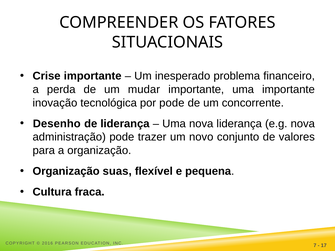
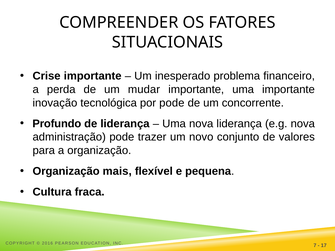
Desenho: Desenho -> Profundo (57, 124)
suas: suas -> mais (117, 171)
